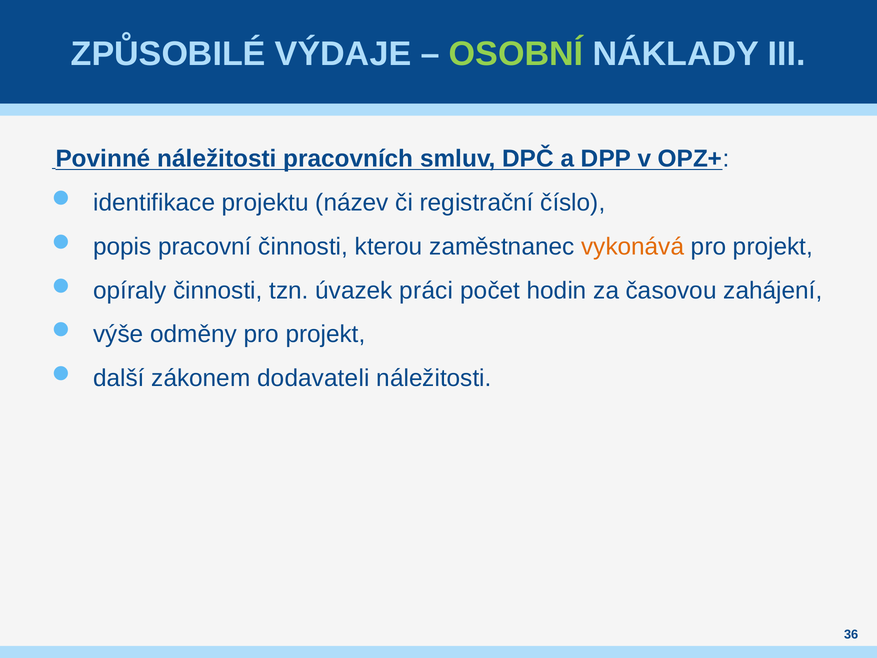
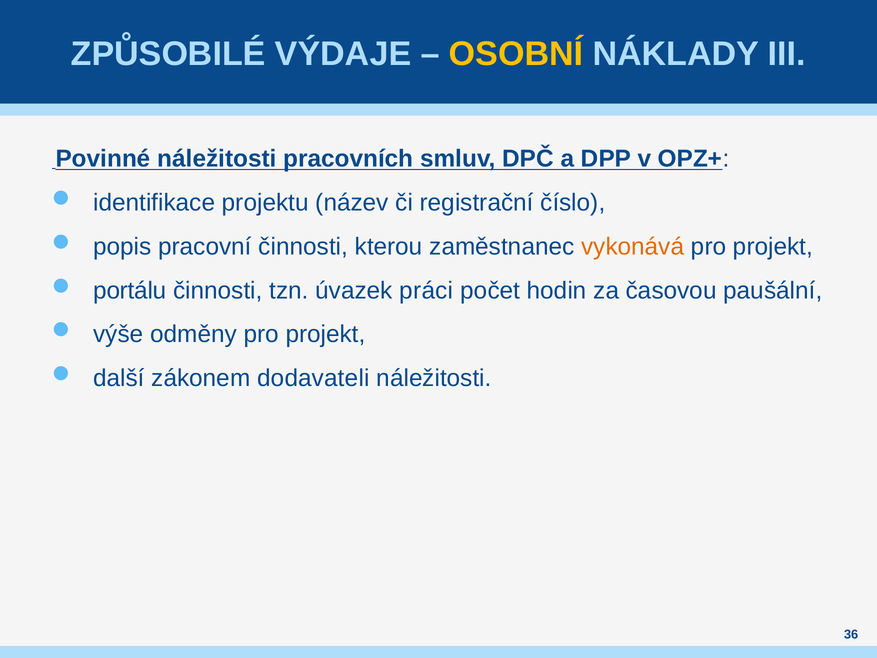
OSOBNÍ colour: light green -> yellow (516, 54)
opíraly: opíraly -> portálu (130, 290)
zahájení: zahájení -> paušální (773, 290)
